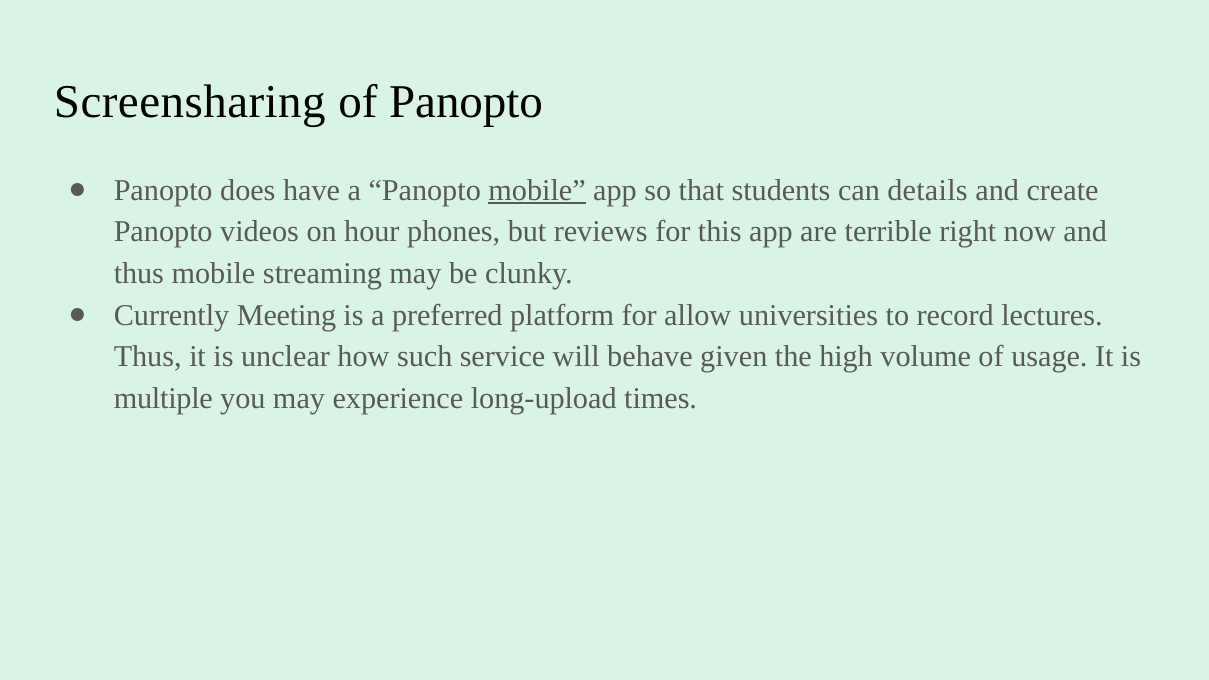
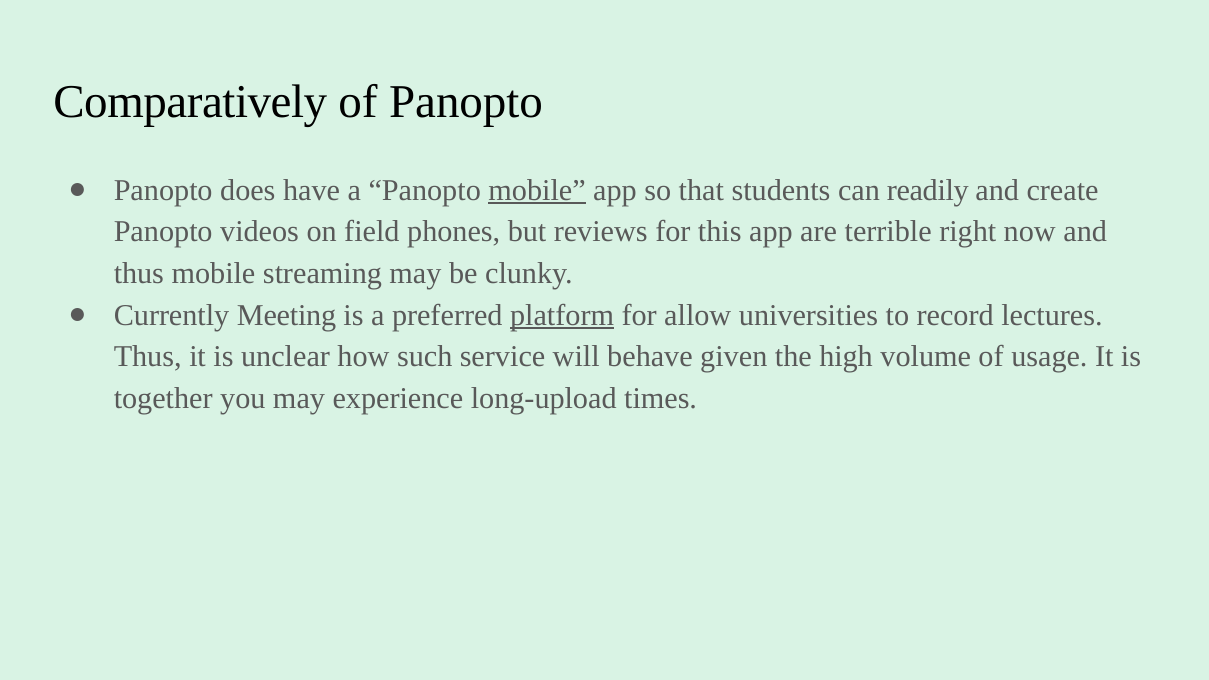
Screensharing: Screensharing -> Comparatively (190, 102)
details: details -> readily (928, 190)
hour: hour -> field (372, 232)
platform underline: none -> present (562, 315)
multiple: multiple -> together (163, 399)
